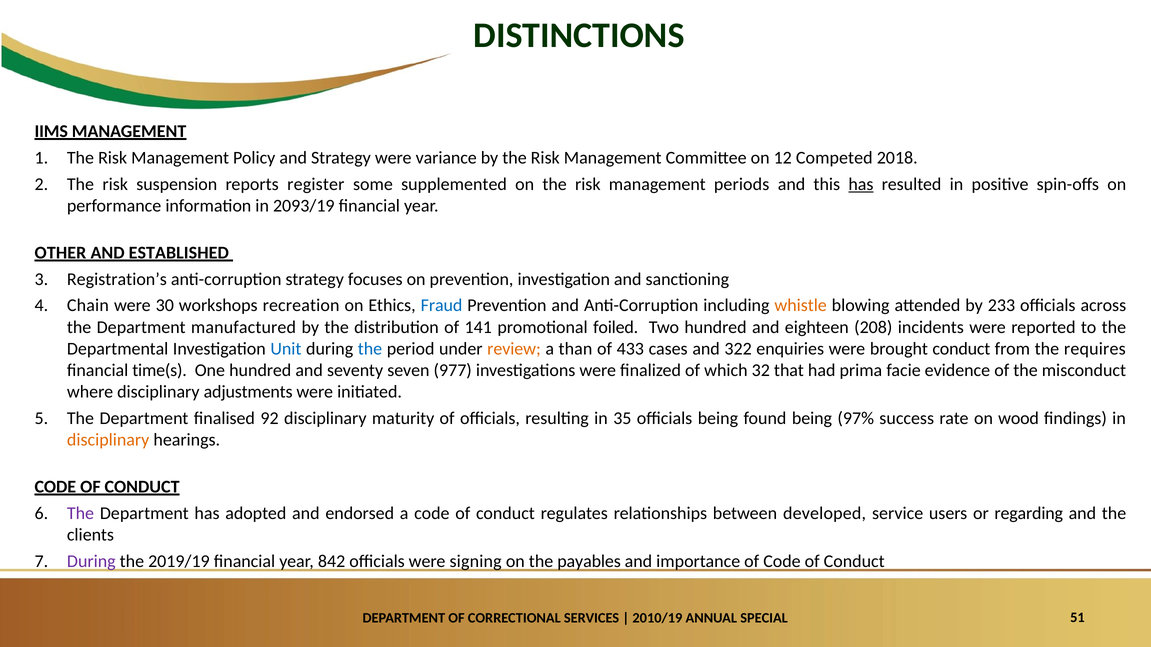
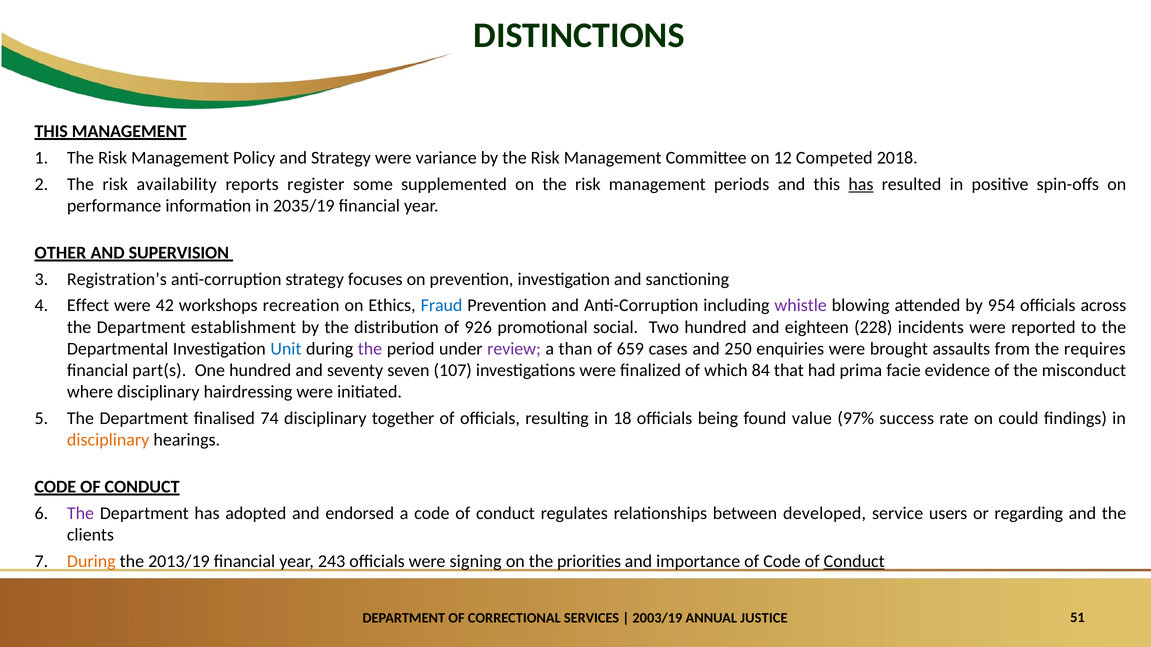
IIMS: IIMS -> THIS (51, 131)
suspension: suspension -> availability (177, 184)
2093/19: 2093/19 -> 2035/19 (304, 206)
ESTABLISHED: ESTABLISHED -> SUPERVISION (179, 253)
Chain: Chain -> Effect (88, 306)
30: 30 -> 42 (165, 306)
whistle colour: orange -> purple (801, 306)
233: 233 -> 954 (1001, 306)
manufactured: manufactured -> establishment (243, 327)
141: 141 -> 926 (478, 327)
foiled: foiled -> social (616, 327)
208: 208 -> 228 (873, 327)
the colour: blue -> purple (370, 349)
review colour: orange -> purple (514, 349)
433: 433 -> 659 (630, 349)
322: 322 -> 250 (738, 349)
brought conduct: conduct -> assaults (961, 349)
time(s: time(s -> part(s (159, 370)
977: 977 -> 107 (453, 370)
32: 32 -> 84 (761, 370)
adjustments: adjustments -> hairdressing (248, 392)
92: 92 -> 74 (270, 418)
maturity: maturity -> together (403, 418)
35: 35 -> 18 (622, 418)
found being: being -> value (812, 418)
wood: wood -> could (1018, 418)
During colour: purple -> orange (91, 562)
2019/19: 2019/19 -> 2013/19 (179, 562)
842: 842 -> 243 (332, 562)
payables: payables -> priorities (589, 562)
Conduct underline: none -> present (854, 562)
2010/19: 2010/19 -> 2003/19 (657, 618)
SPECIAL: SPECIAL -> JUSTICE (764, 618)
